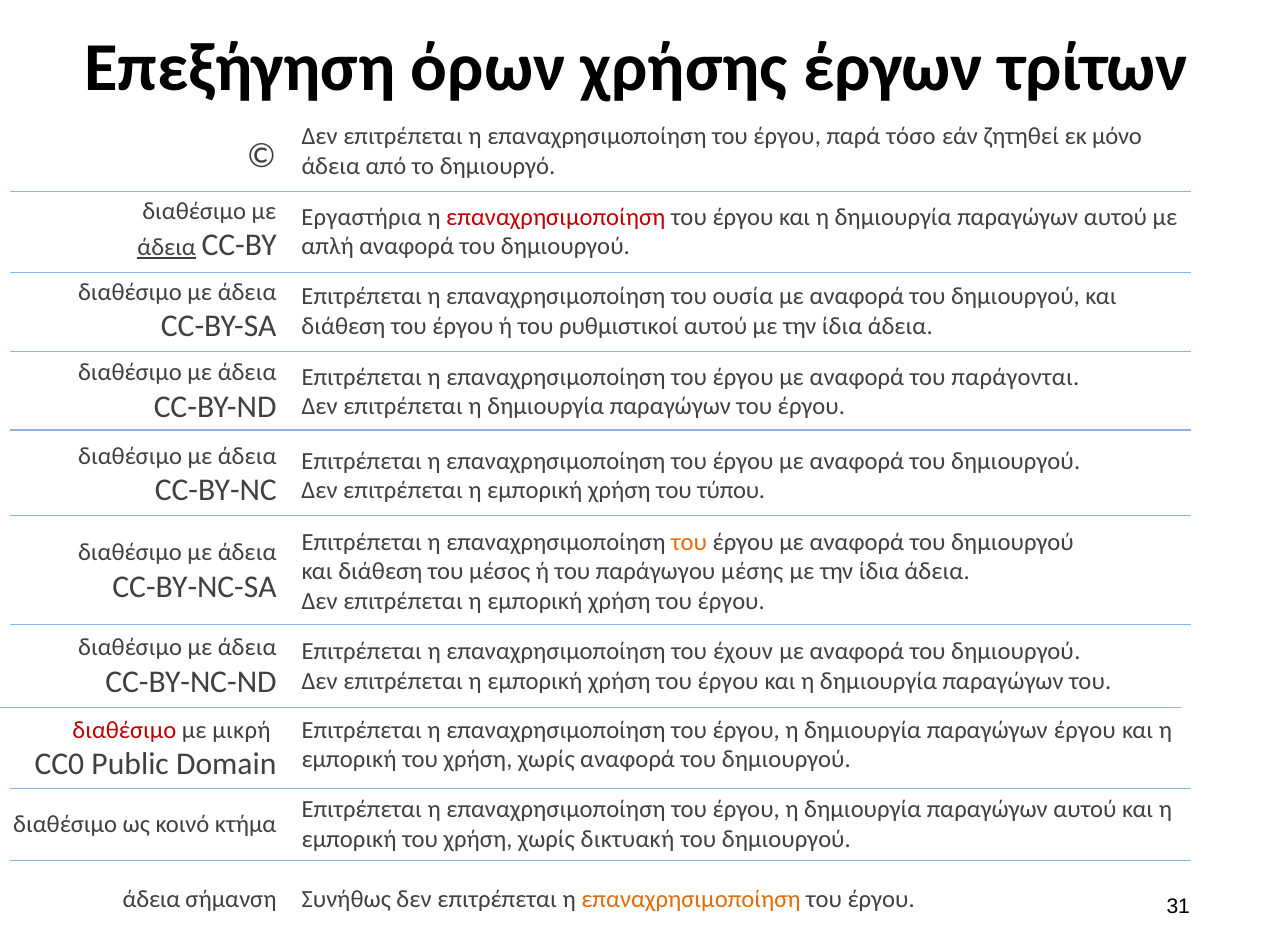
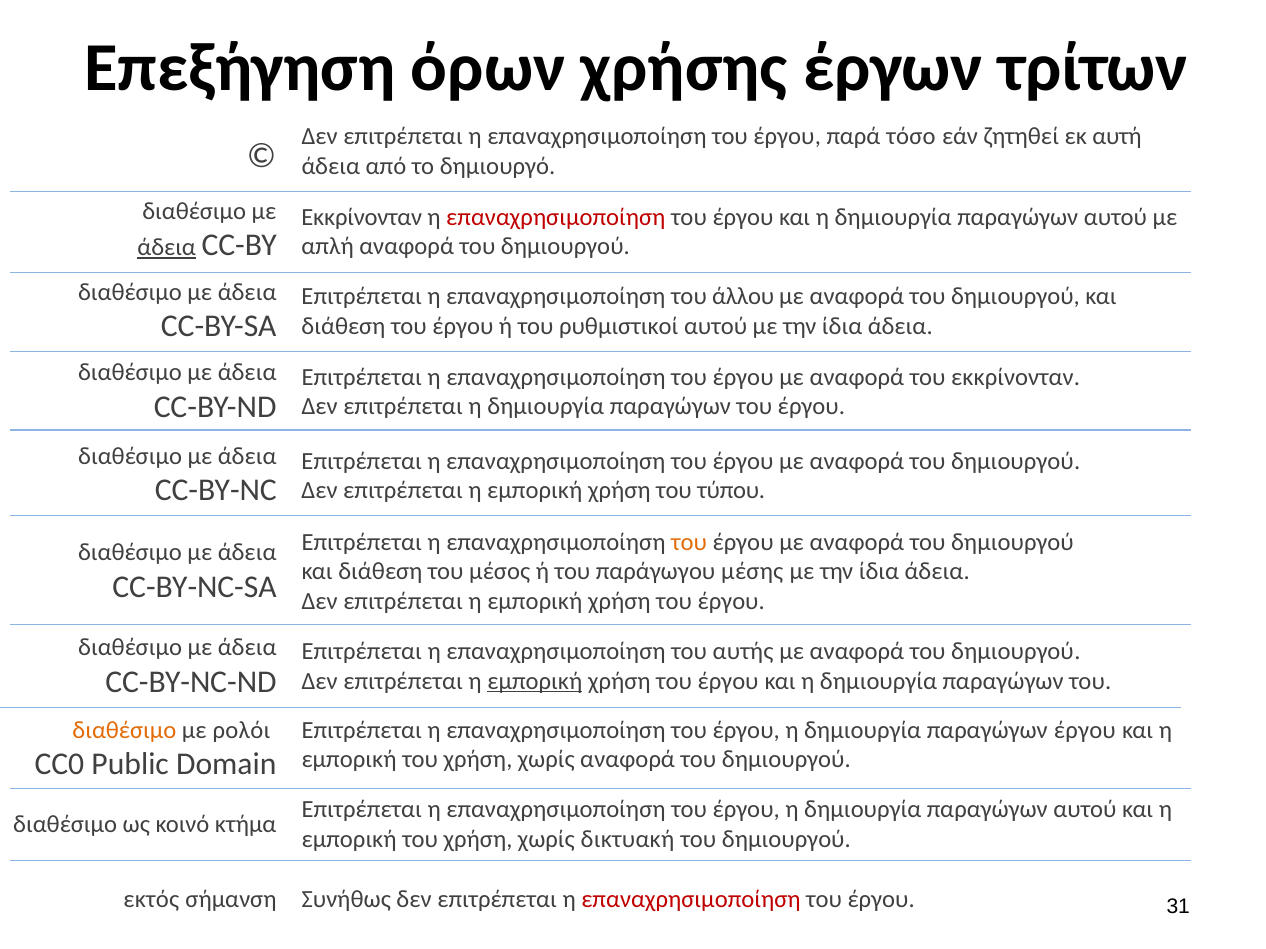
μόνο: μόνο -> αυτή (1117, 137)
Εργαστήρια: Εργαστήρια -> Εκκρίνονταν (362, 217)
ουσία: ουσία -> άλλου (743, 297)
του παράγονται: παράγονται -> εκκρίνονταν (1016, 377)
έχουν: έχουν -> αυτής (743, 652)
εμπορική underline: none -> present (535, 681)
διαθέσιμο colour: red -> orange (124, 730)
μικρή: μικρή -> ρολόι (241, 730)
άδεια: άδεια -> εκτός (151, 900)
επαναχρησιμοποίηση colour: orange -> red (691, 900)
